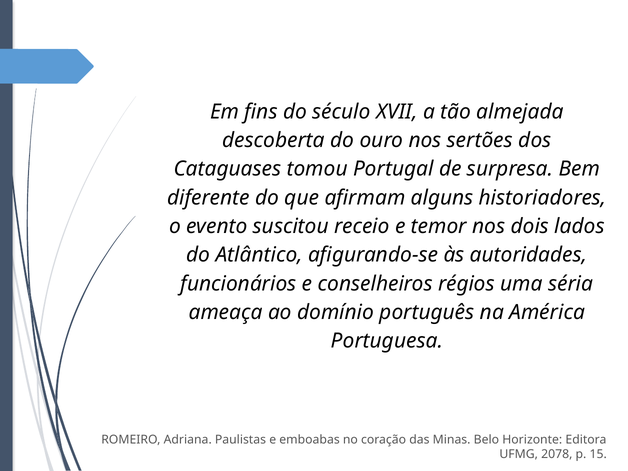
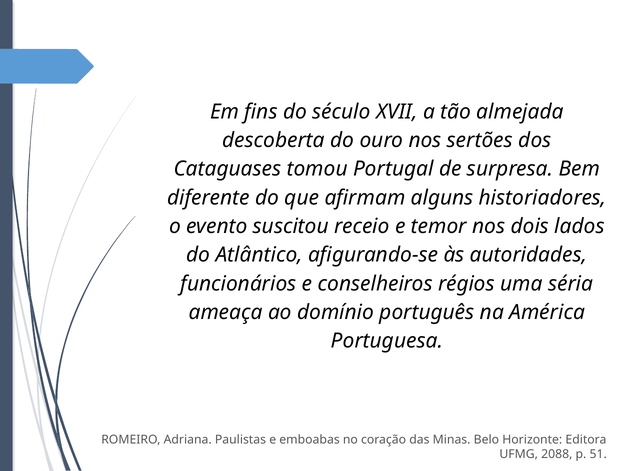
2078: 2078 -> 2088 (557, 454)
15: 15 -> 51 (598, 454)
